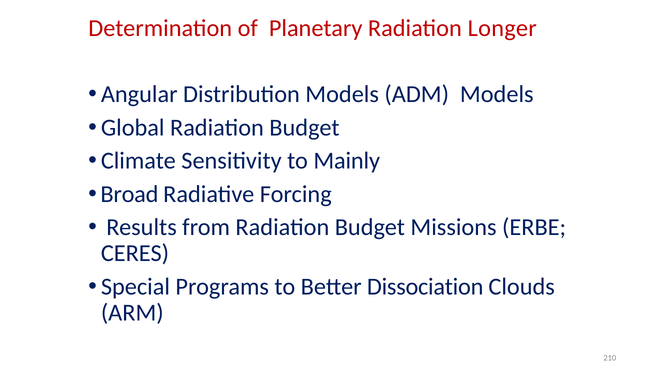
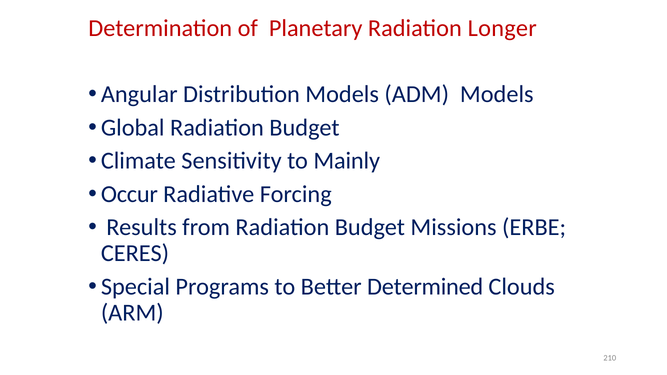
Broad: Broad -> Occur (129, 194)
Dissociation: Dissociation -> Determined (425, 287)
